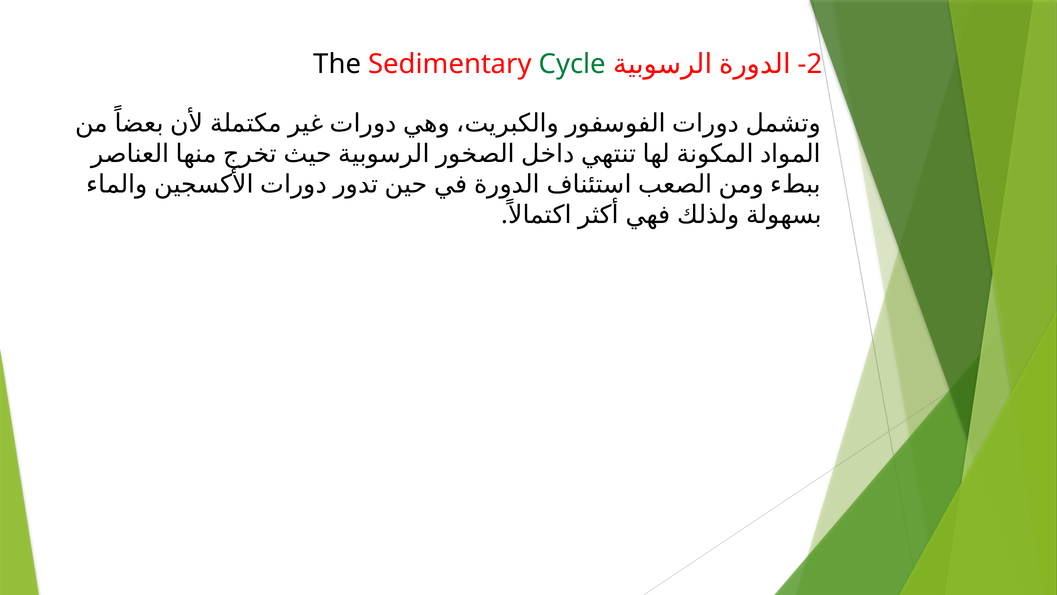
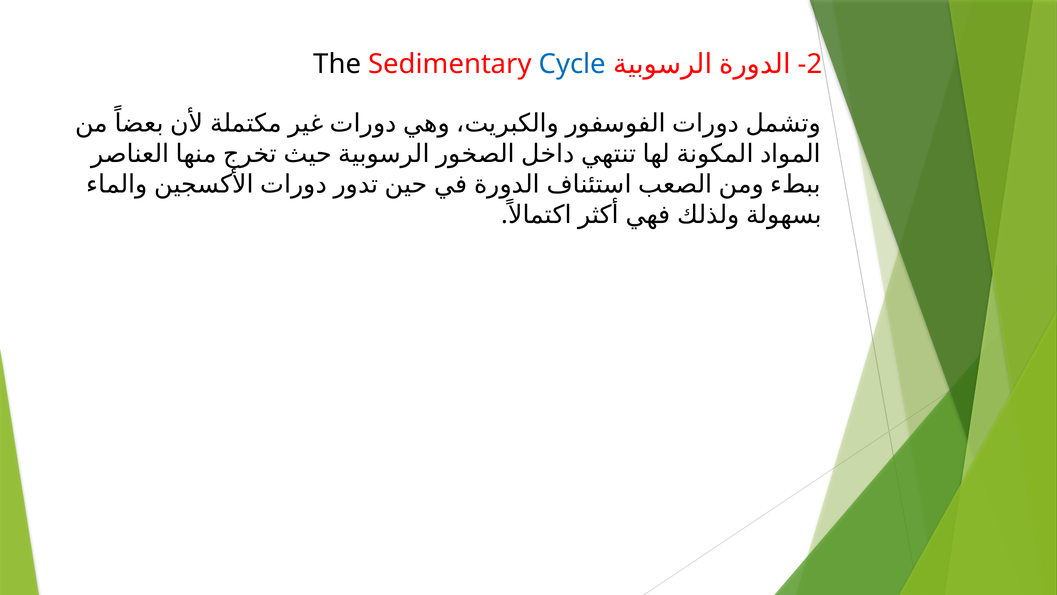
Cycle colour: green -> blue (572, 64)
